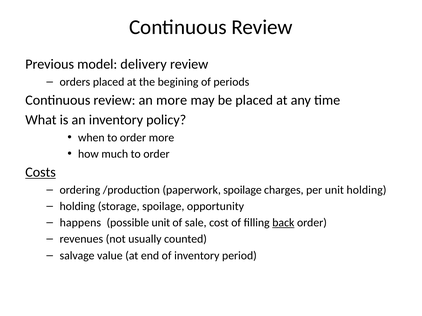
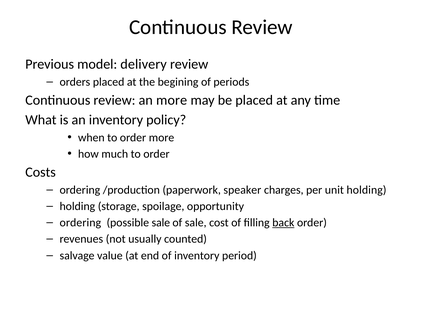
Costs underline: present -> none (41, 173)
paperwork spoilage: spoilage -> speaker (242, 190)
happens: happens -> ordering (80, 223)
possible unit: unit -> sale (161, 223)
